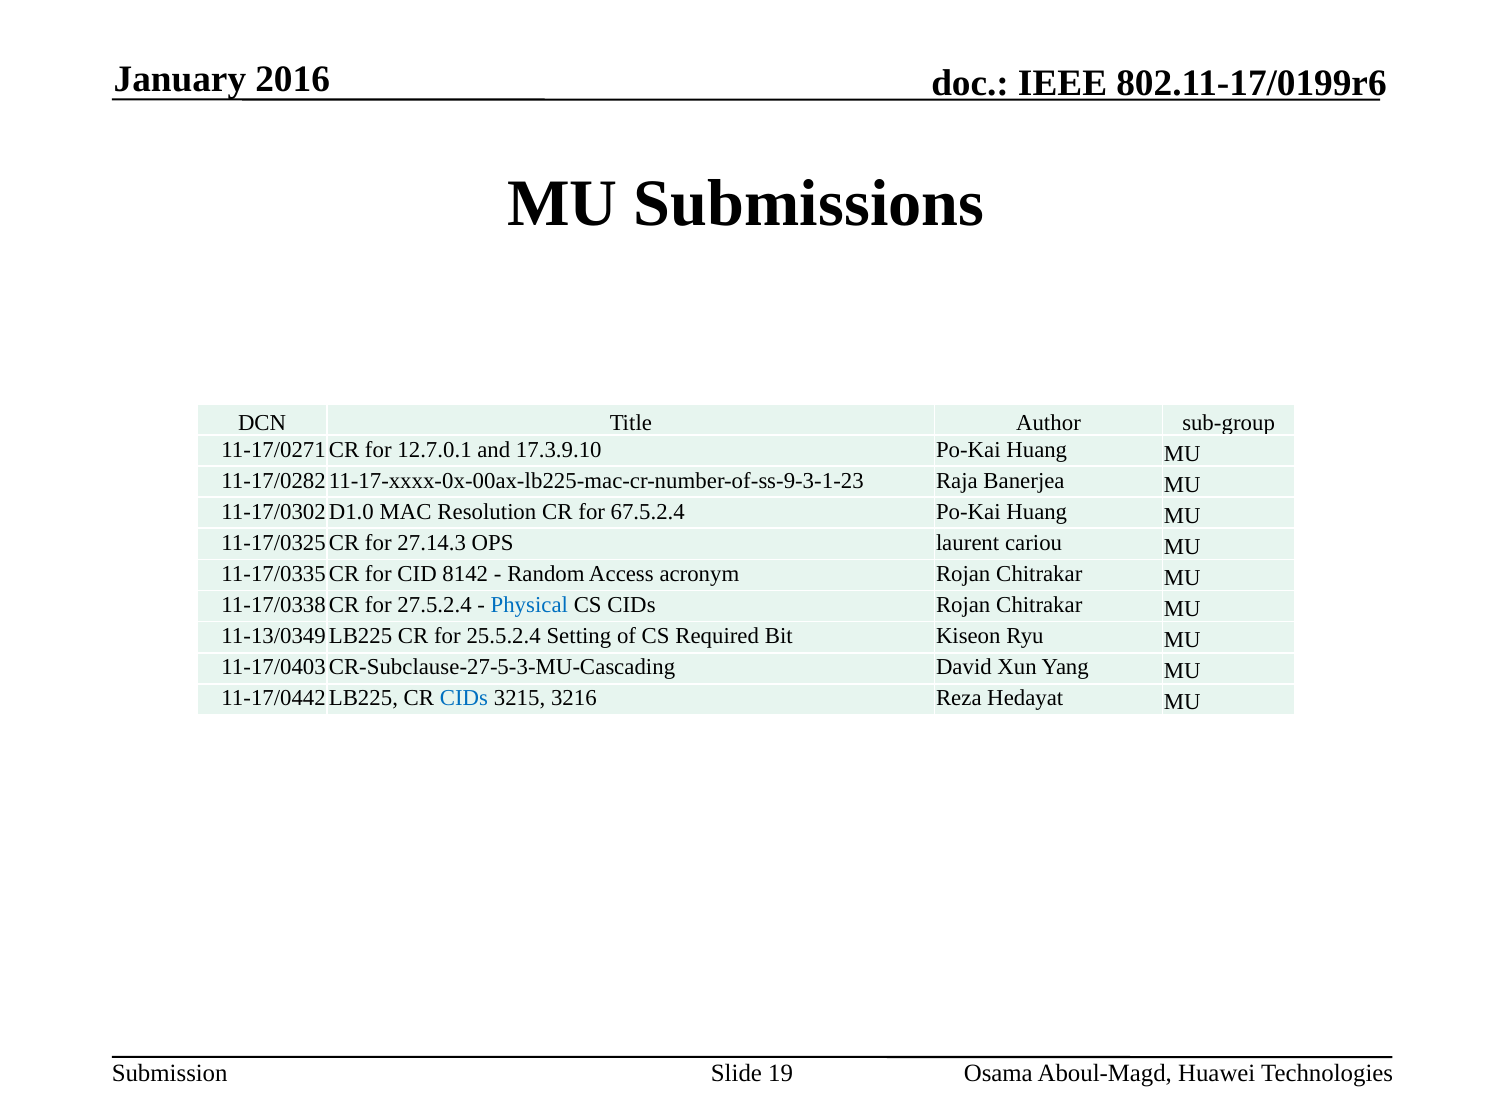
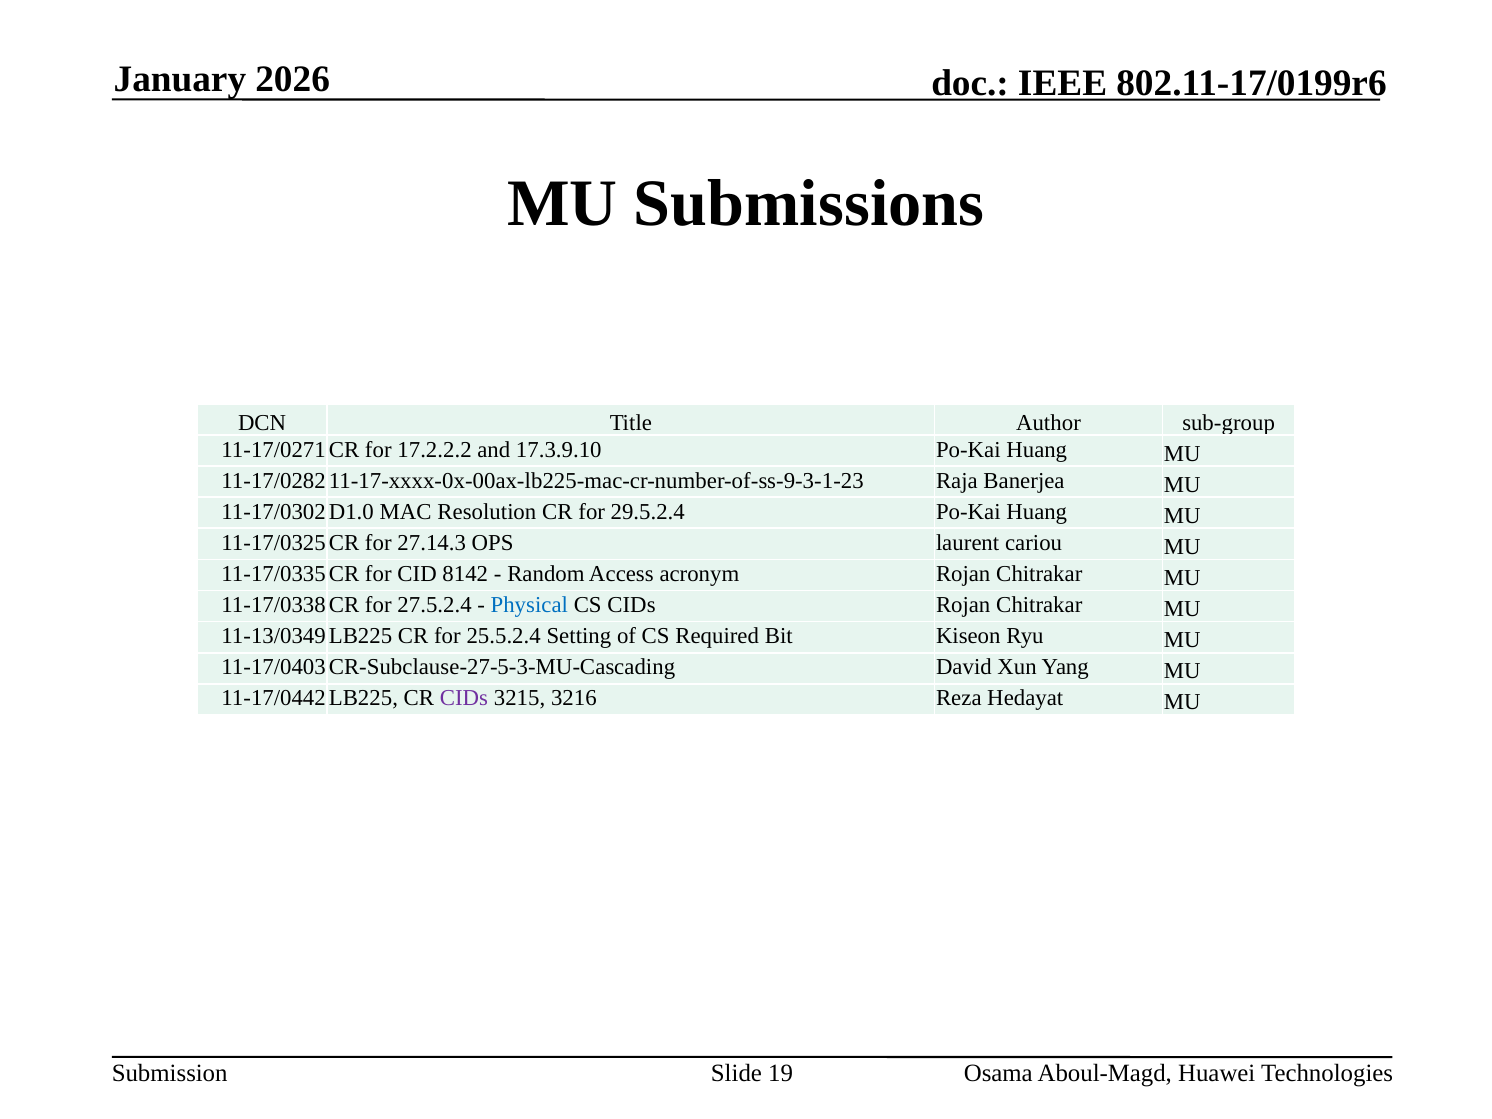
2016: 2016 -> 2026 (293, 79)
12.7.0.1: 12.7.0.1 -> 17.2.2.2 (435, 450)
67.5.2.4: 67.5.2.4 -> 29.5.2.4 (648, 512)
CIDs colour: blue -> purple (464, 698)
